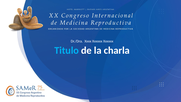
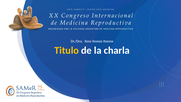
Titulo colour: light blue -> yellow (67, 50)
